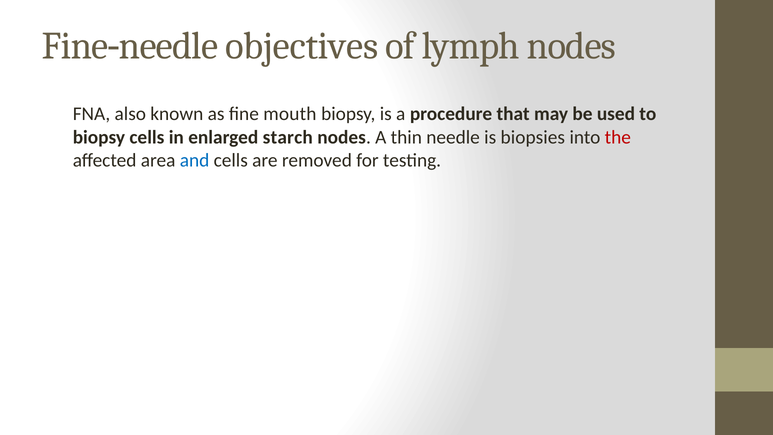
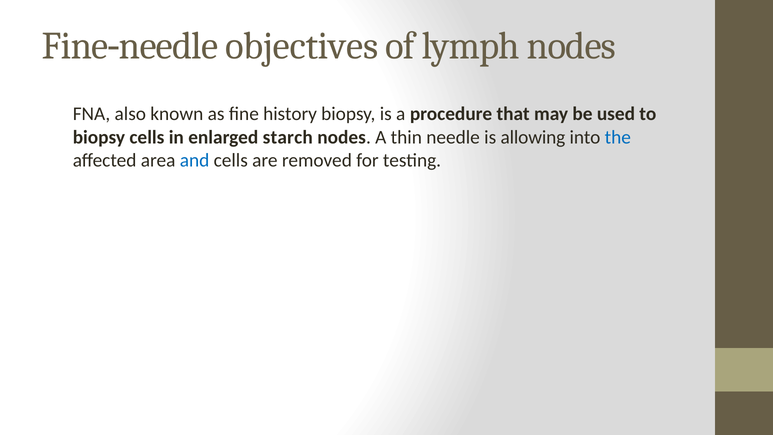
mouth: mouth -> history (290, 114)
biopsies: biopsies -> allowing (533, 137)
the colour: red -> blue (618, 137)
